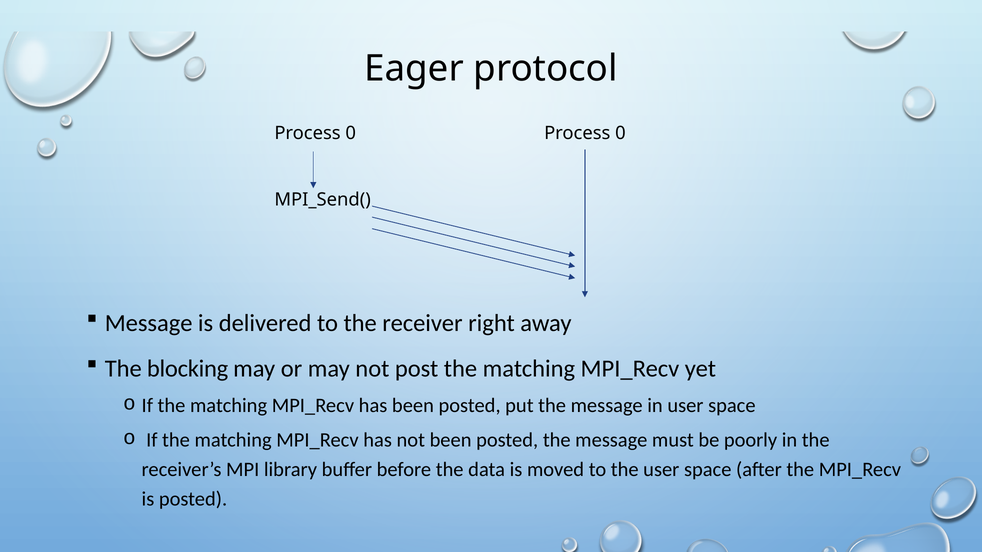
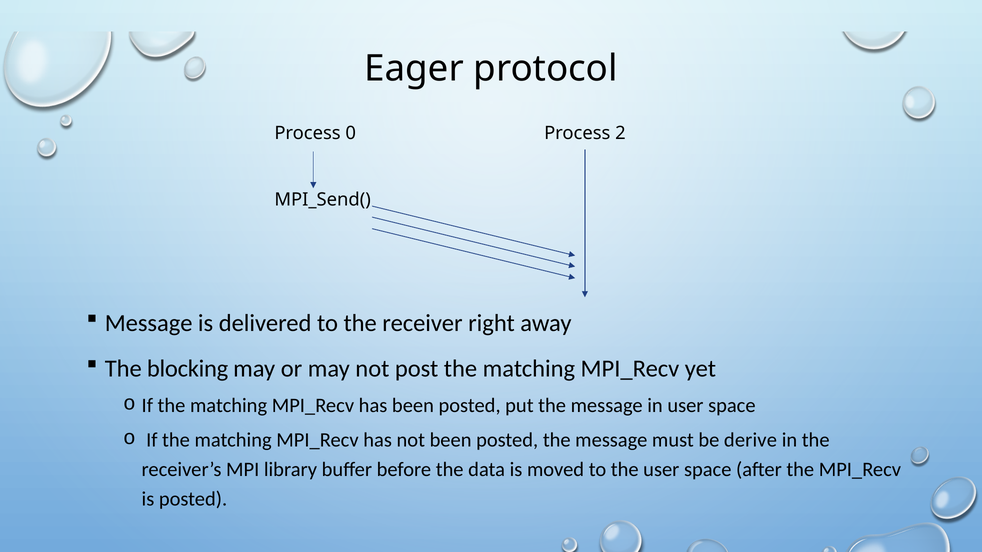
0: 0 -> 2 (620, 133)
poorly: poorly -> derive (750, 440)
